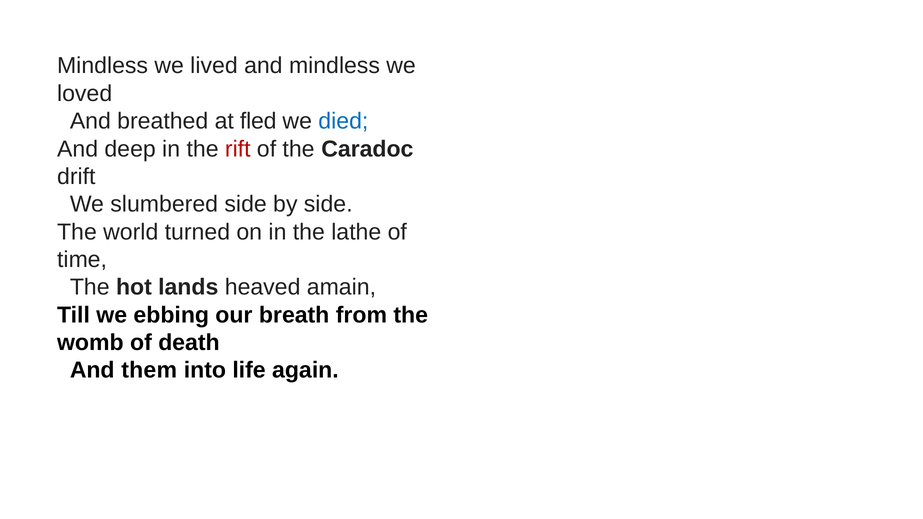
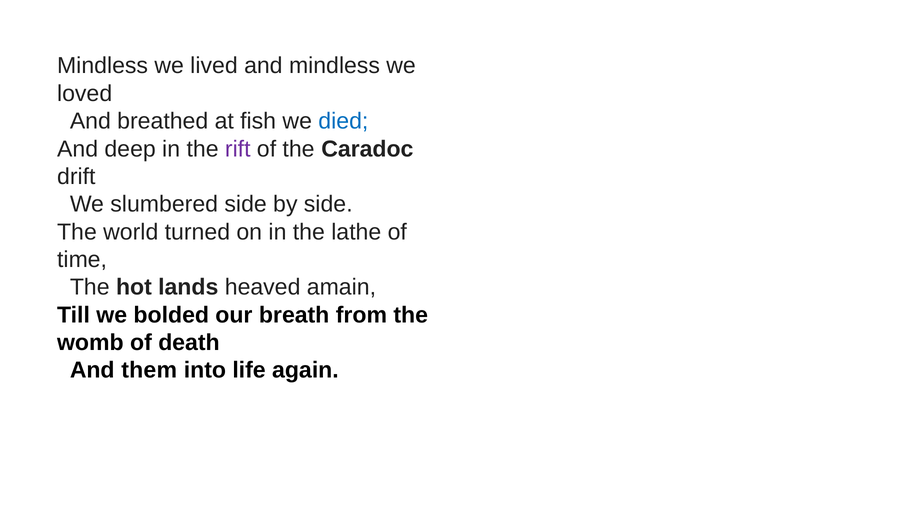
fled: fled -> fish (258, 121)
rift colour: red -> purple (238, 149)
ebbing: ebbing -> bolded (171, 315)
